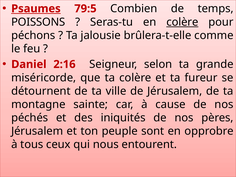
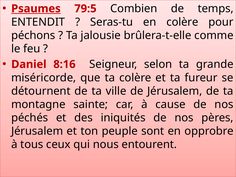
POISSONS: POISSONS -> ENTENDIT (38, 22)
colère underline: present -> none (182, 22)
2:16: 2:16 -> 8:16 (64, 64)
